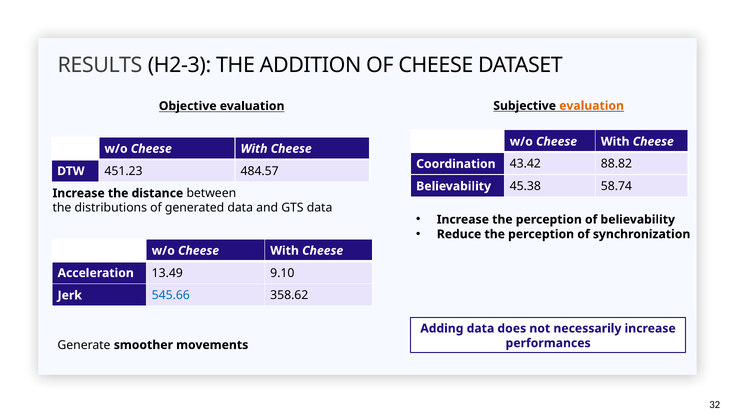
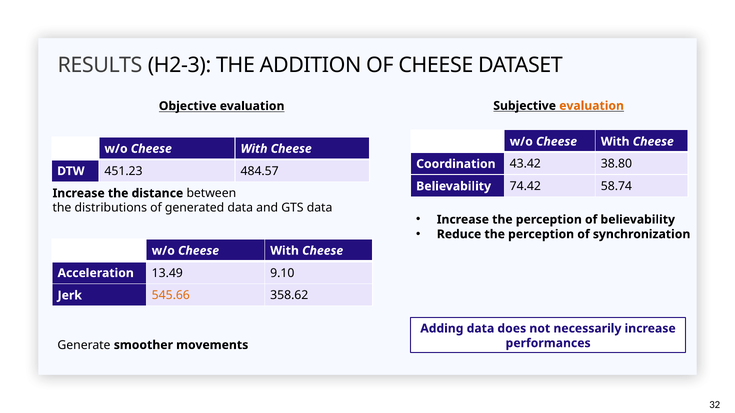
88.82: 88.82 -> 38.80 (616, 164)
45.38: 45.38 -> 74.42 (525, 186)
545.66 colour: blue -> orange (171, 296)
